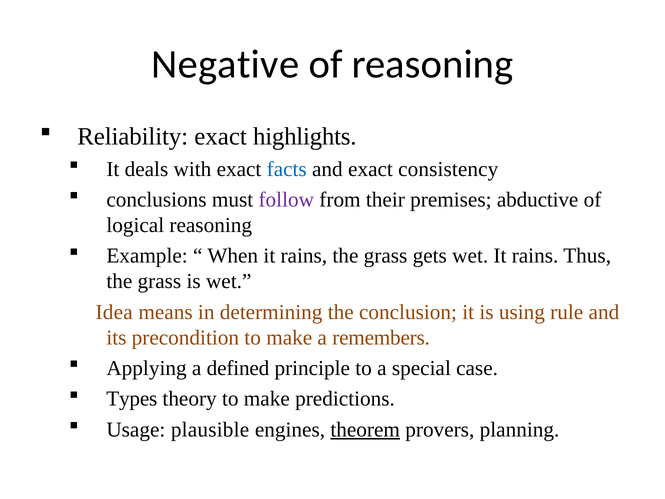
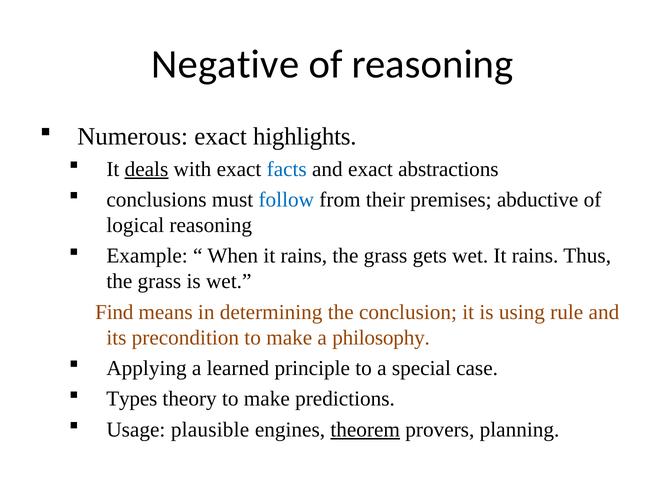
Reliability: Reliability -> Numerous (133, 136)
deals underline: none -> present (146, 169)
consistency: consistency -> abstractions (448, 169)
follow colour: purple -> blue (286, 200)
Idea: Idea -> Find (114, 312)
remembers: remembers -> philosophy (381, 337)
defined: defined -> learned (238, 368)
